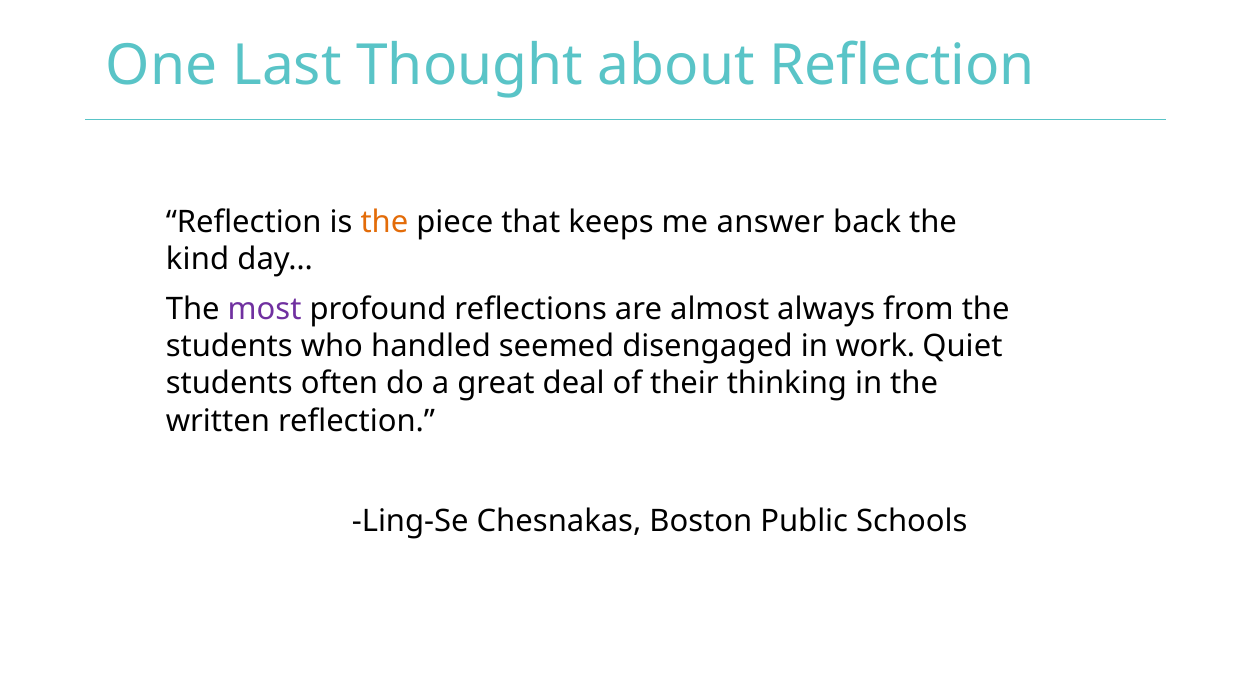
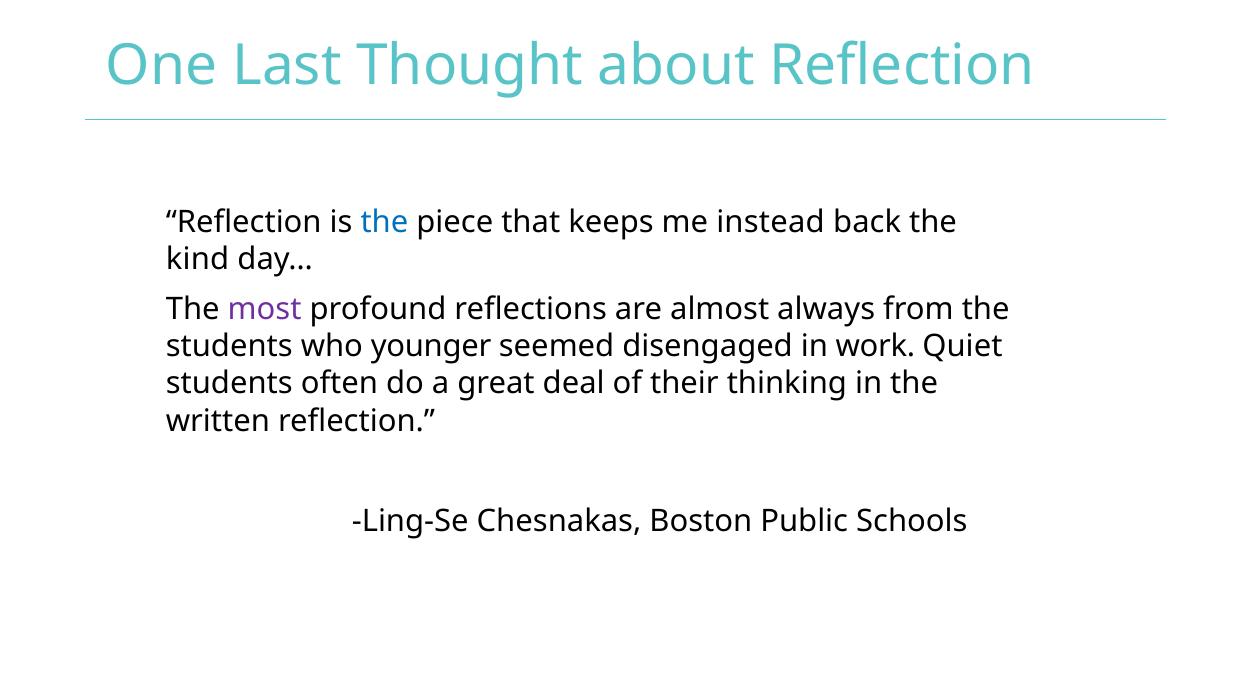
the colour: orange -> blue (384, 222)
answer: answer -> instead (771, 222)
handled: handled -> younger (431, 347)
